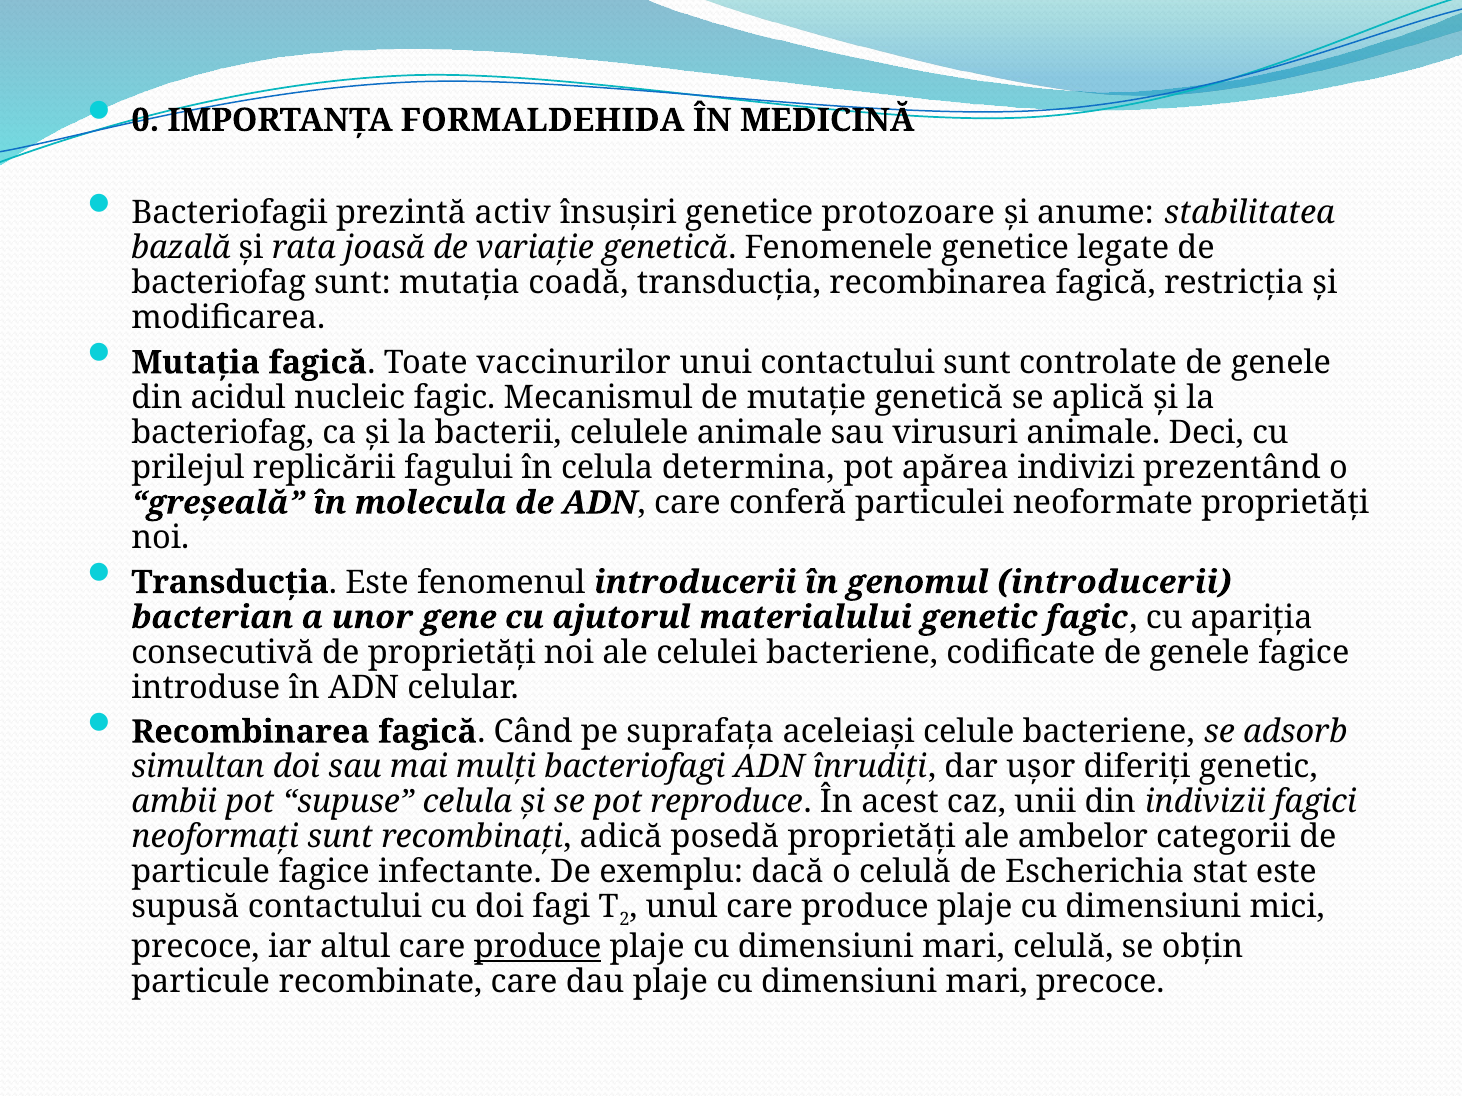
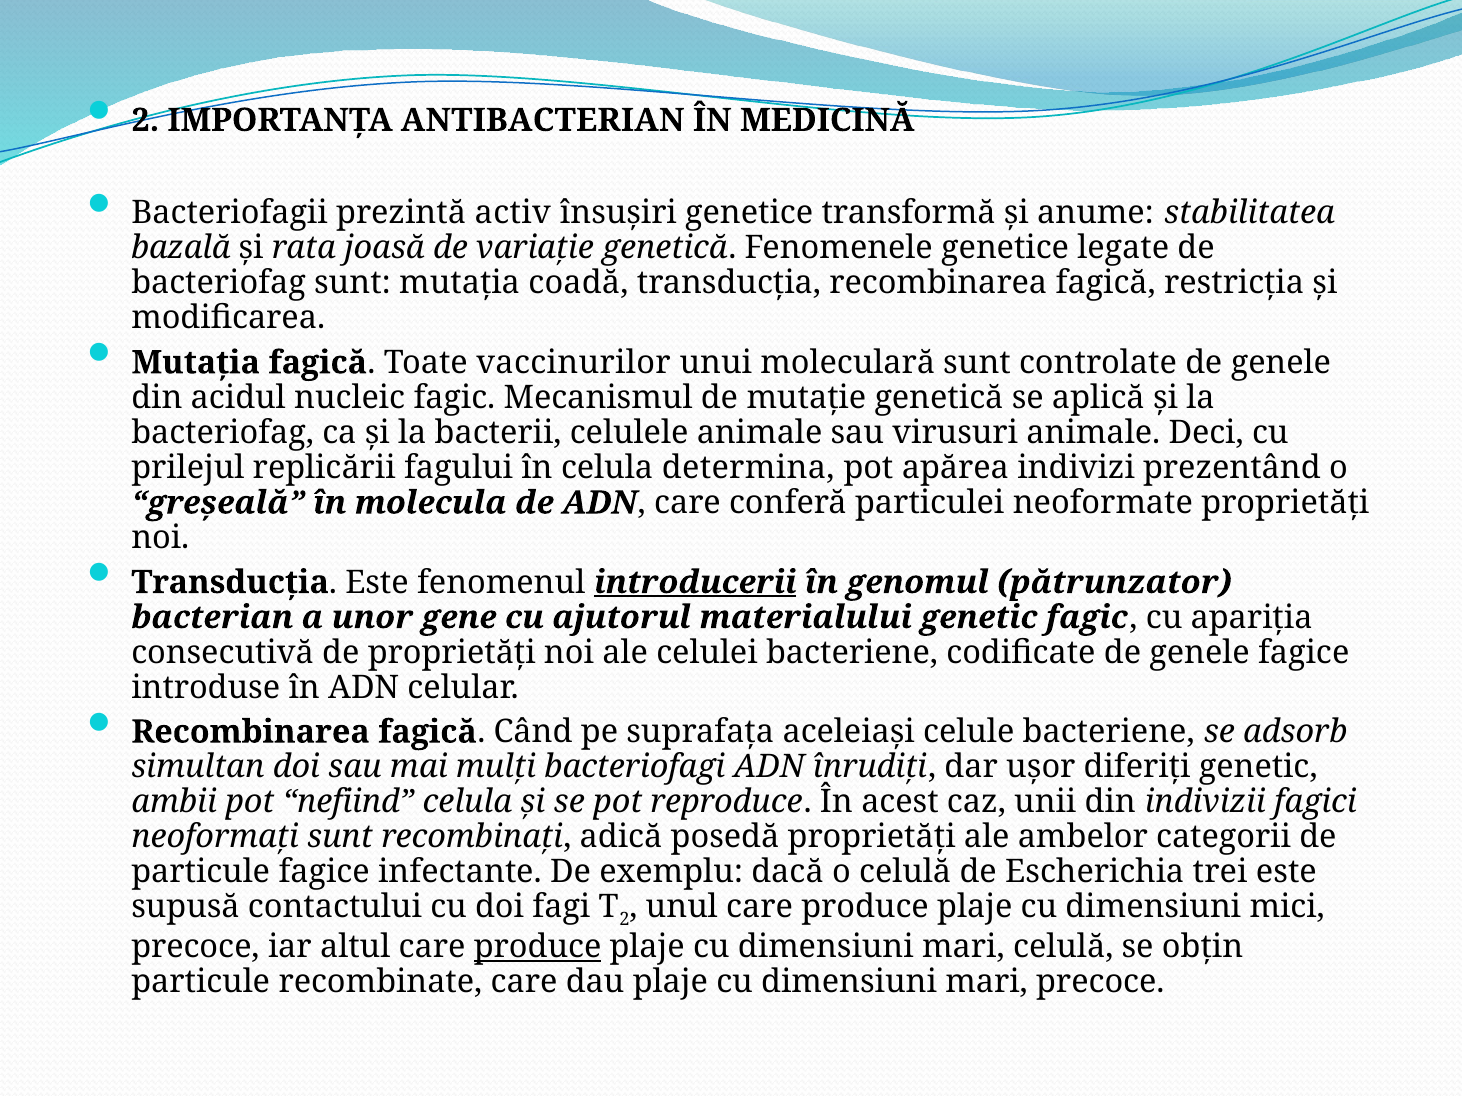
0: 0 -> 2 (145, 120)
FORMALDEHIDA: FORMALDEHIDA -> ANTIBACTERIAN (543, 120)
protozoare: protozoare -> transformă (909, 213)
unui contactului: contactului -> moleculară (848, 363)
introducerii underline: none -> present (695, 583)
genomul introducerii: introducerii -> pătrunzator (1114, 583)
supuse: supuse -> nefiind (348, 802)
stat: stat -> trei (1220, 872)
